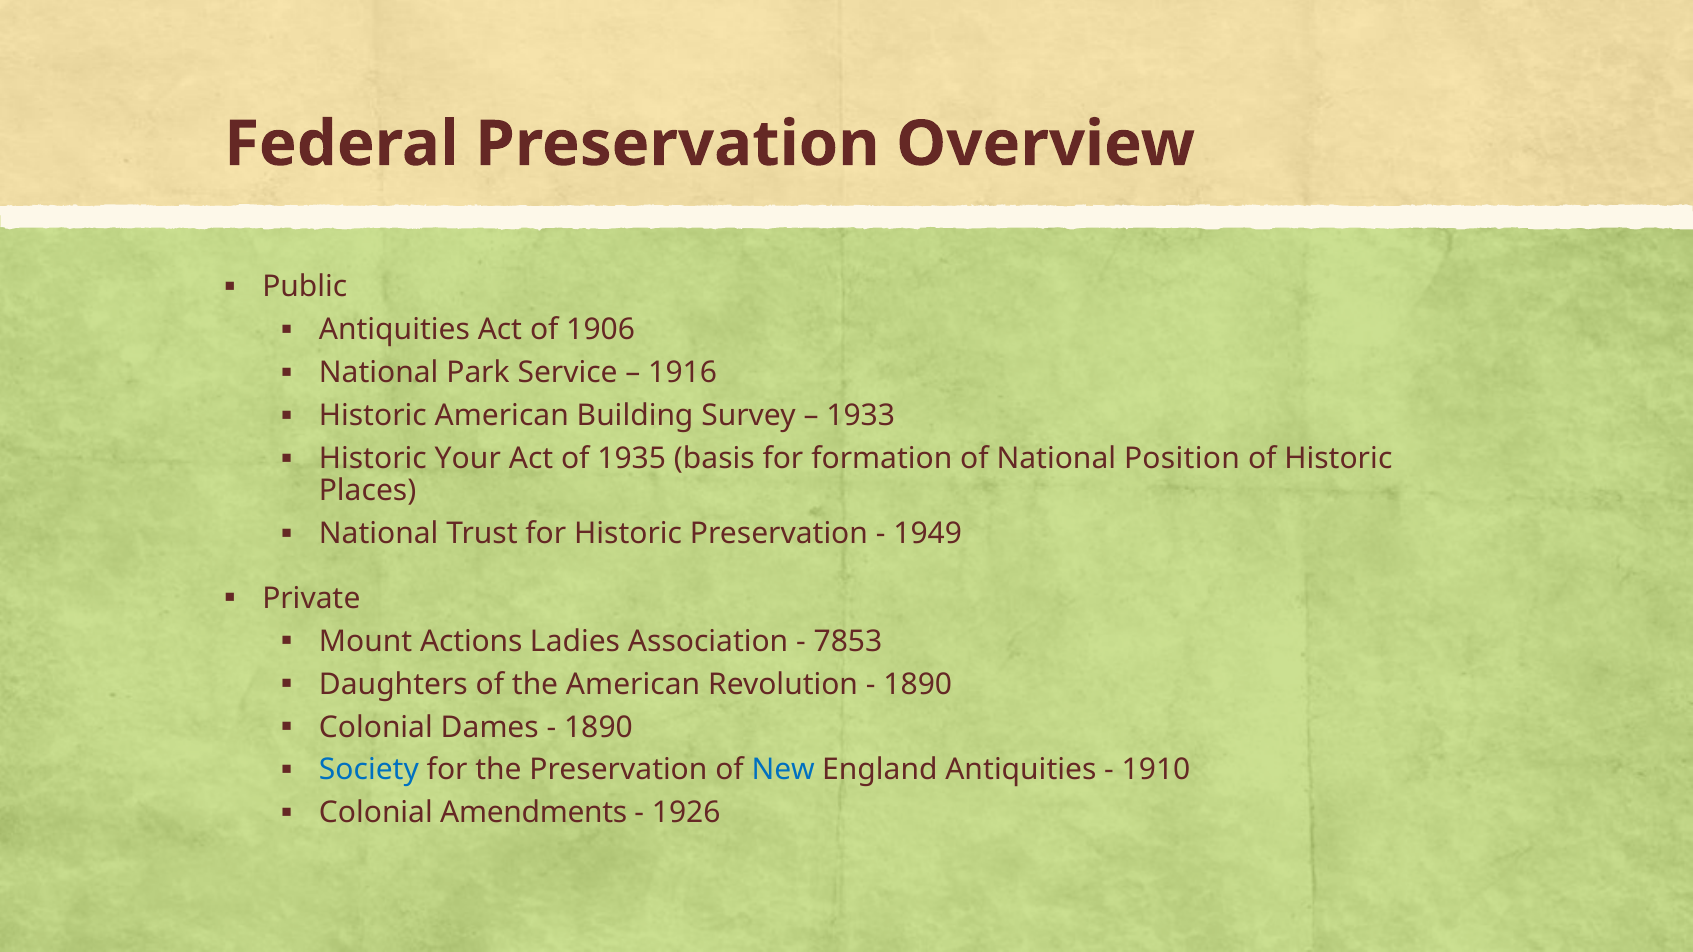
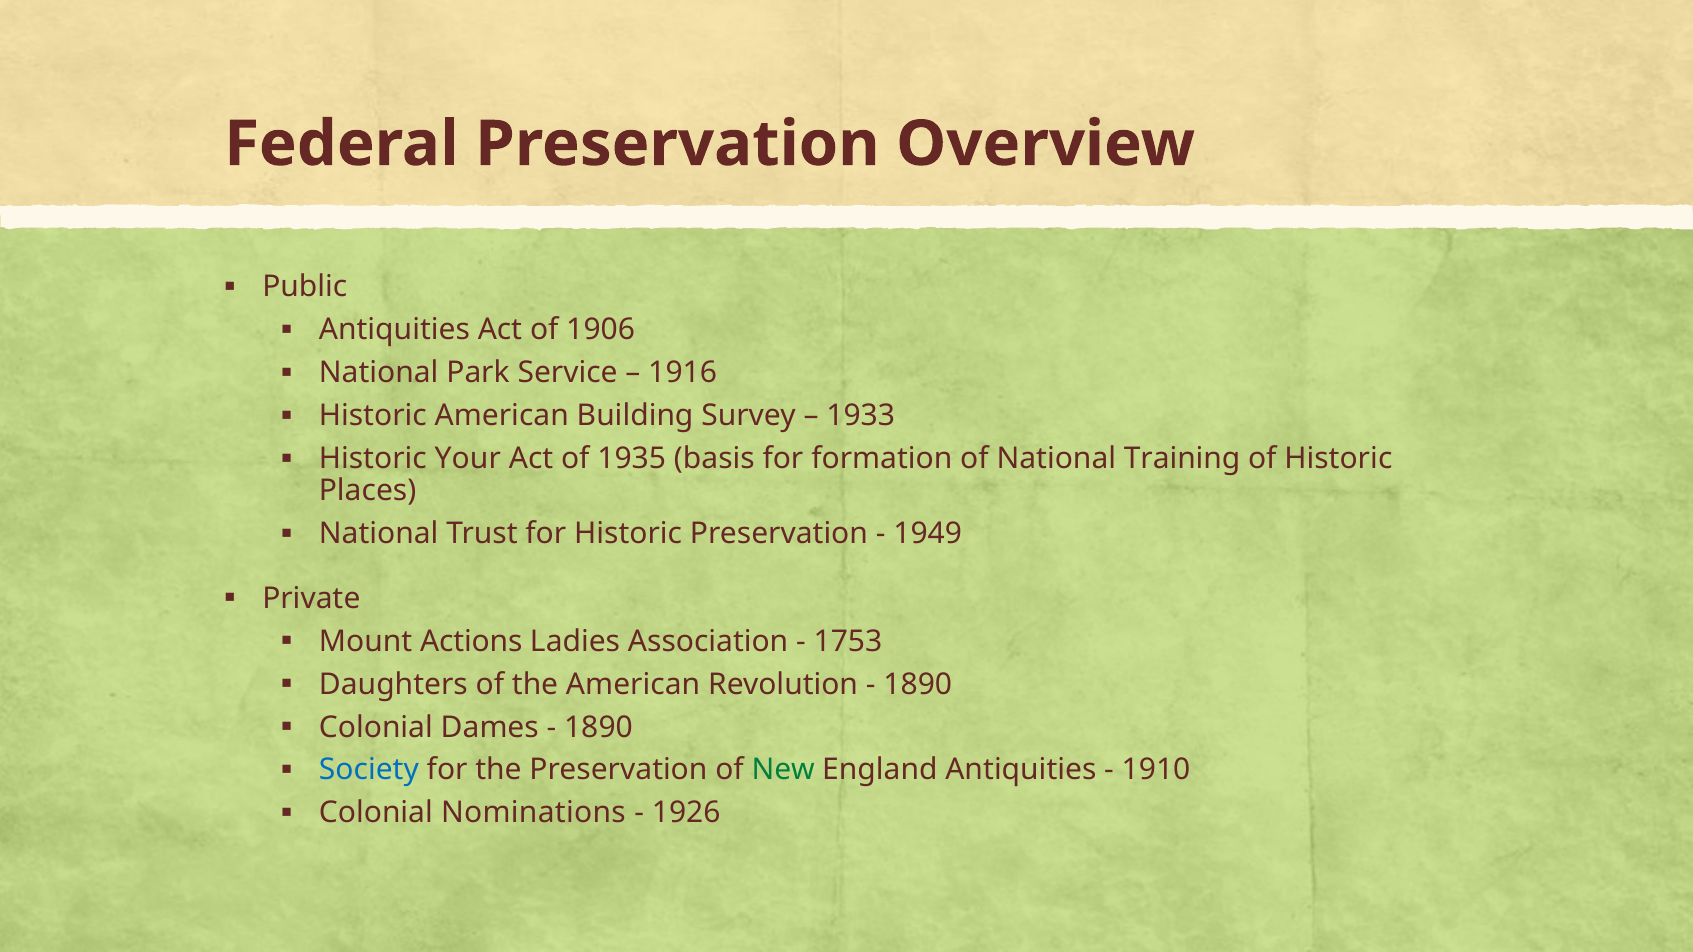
Position: Position -> Training (1182, 459)
7853: 7853 -> 1753 (848, 642)
New colour: blue -> green (783, 771)
Amendments: Amendments -> Nominations (533, 814)
